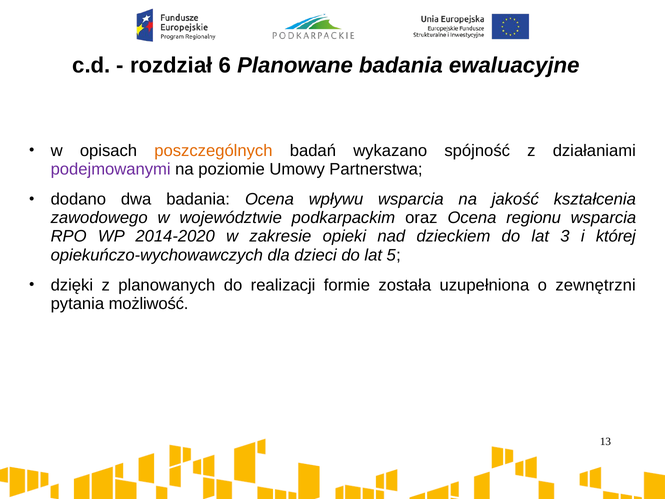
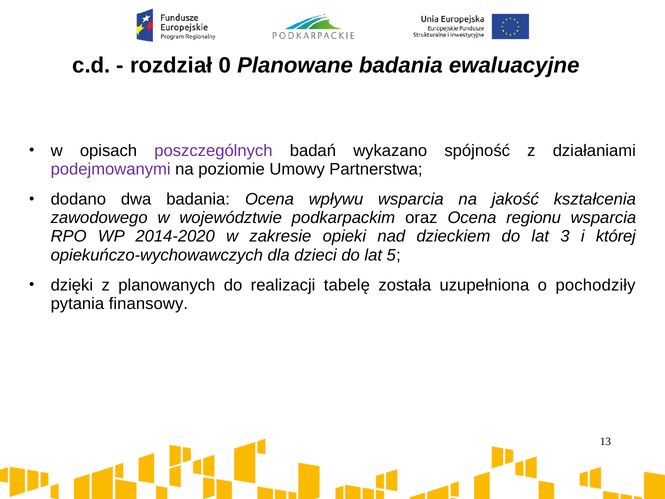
6: 6 -> 0 (225, 66)
poszczególnych colour: orange -> purple (213, 151)
formie: formie -> tabelę (347, 285)
zewnętrzni: zewnętrzni -> pochodziły (596, 285)
możliwość: możliwość -> finansowy (148, 304)
